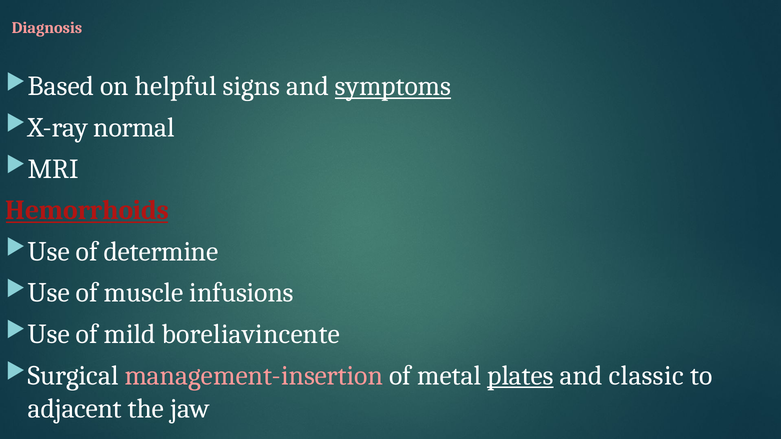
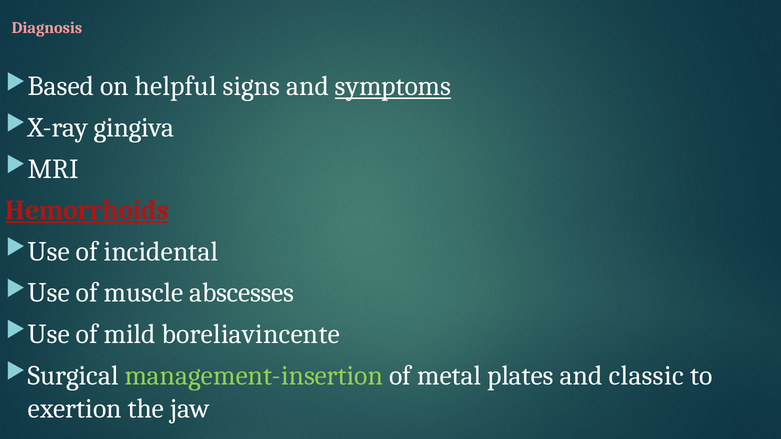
normal: normal -> gingiva (134, 128)
determine: determine -> incidental (161, 252)
infusions: infusions -> abscesses (242, 293)
management-insertion colour: pink -> light green (254, 376)
plates underline: present -> none (520, 376)
adjacent: adjacent -> exertion (75, 409)
